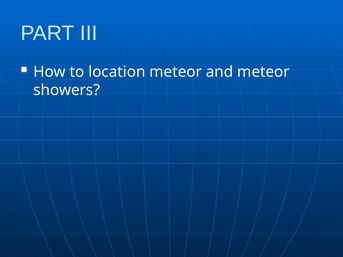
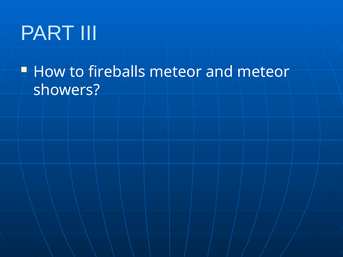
location: location -> fireballs (117, 72)
